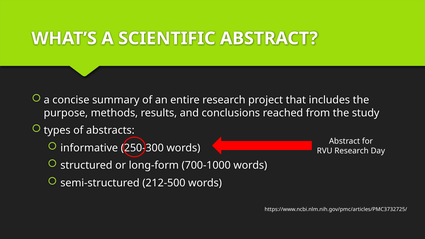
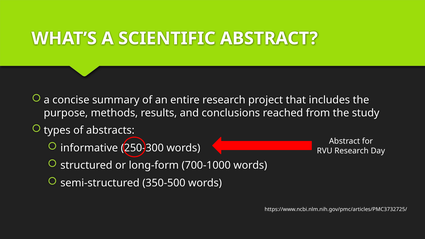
212-500: 212-500 -> 350-500 (164, 183)
